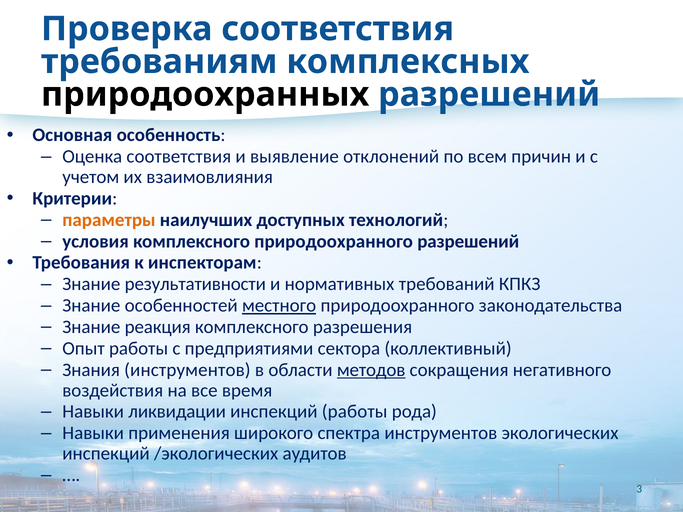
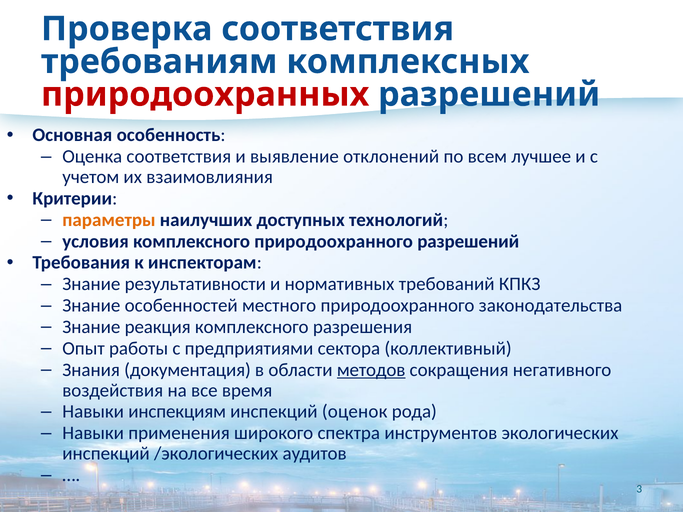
природоохранных colour: black -> red (205, 95)
причин: причин -> лучшее (541, 157)
местного underline: present -> none (279, 306)
Знания инструментов: инструментов -> документация (188, 370)
ликвидации: ликвидации -> инспекциям (177, 412)
инспекций работы: работы -> оценок (355, 412)
